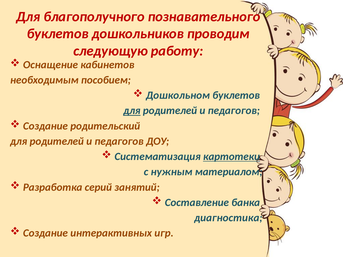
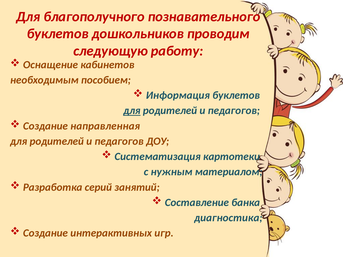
Дошкольном: Дошкольном -> Информация (178, 95)
родительский: родительский -> направленная (105, 126)
картотеки underline: present -> none (232, 157)
